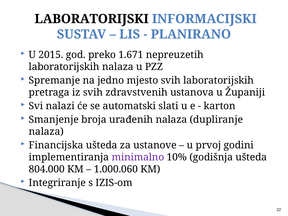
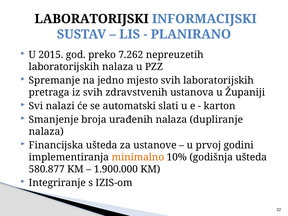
1.671: 1.671 -> 7.262 (131, 55)
minimalno colour: purple -> orange (138, 157)
804.000: 804.000 -> 580.877 (47, 169)
1.000.060: 1.000.060 -> 1.900.000 (116, 169)
